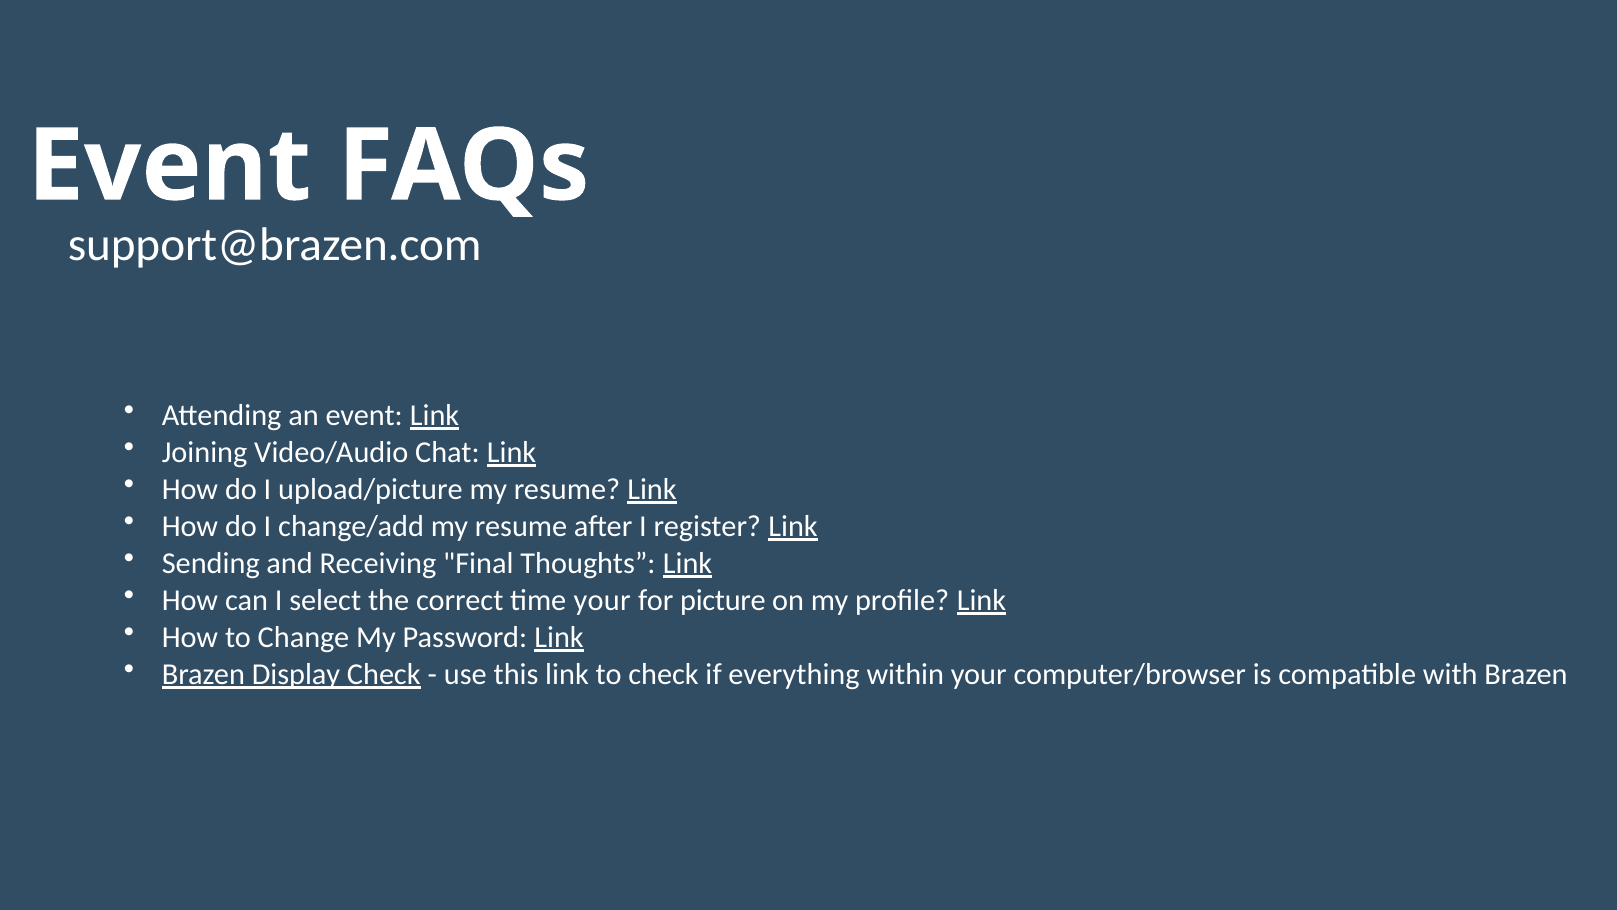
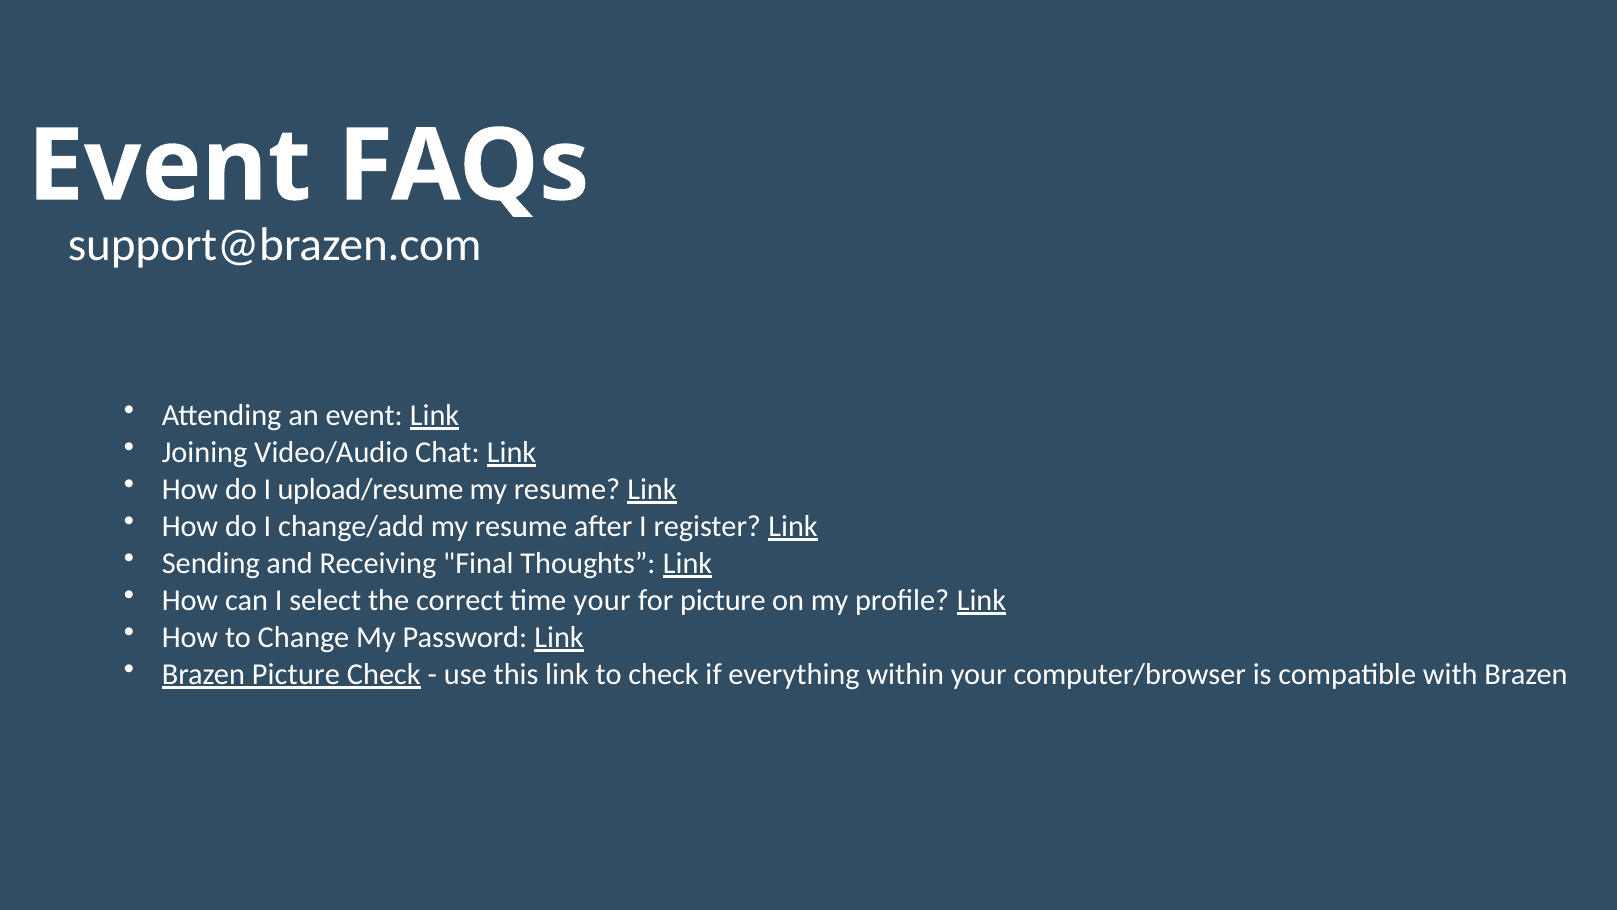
upload/picture: upload/picture -> upload/resume (371, 489)
Brazen Display: Display -> Picture (296, 674)
